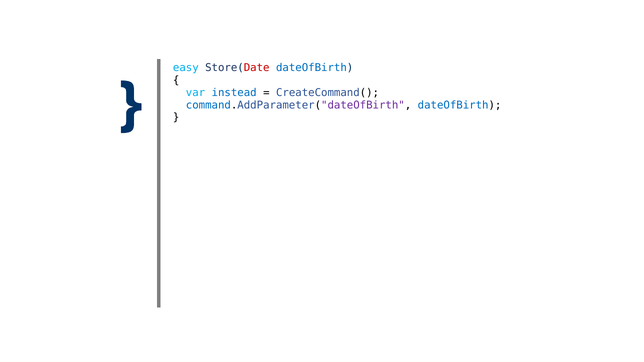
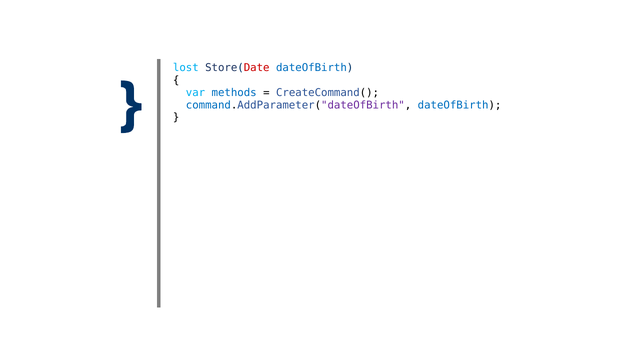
easy: easy -> lost (186, 68)
instead: instead -> methods (234, 93)
